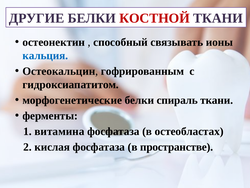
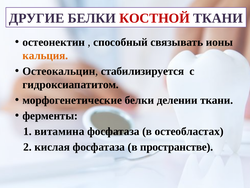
кальция colour: blue -> orange (45, 55)
гофрированным: гофрированным -> стабилизируется (142, 71)
спираль: спираль -> делении (177, 100)
